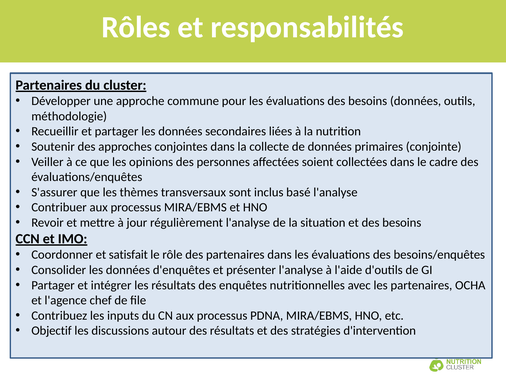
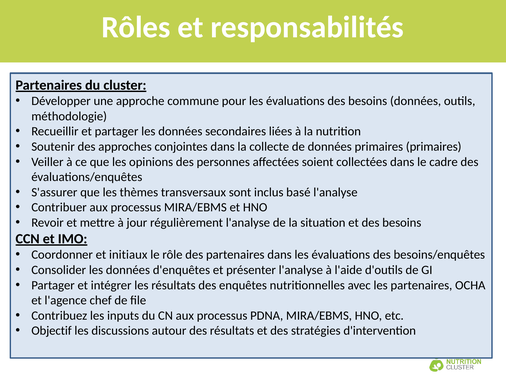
primaires conjointe: conjointe -> primaires (434, 146)
satisfait: satisfait -> initiaux (128, 254)
